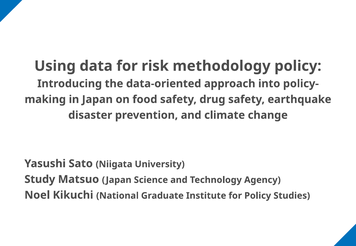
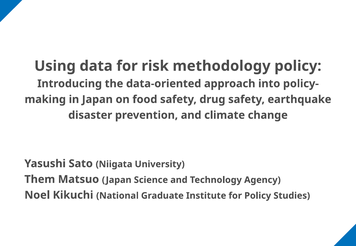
Study: Study -> Them (40, 180)
